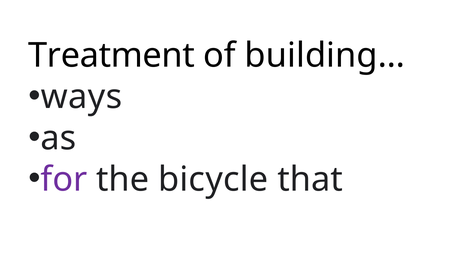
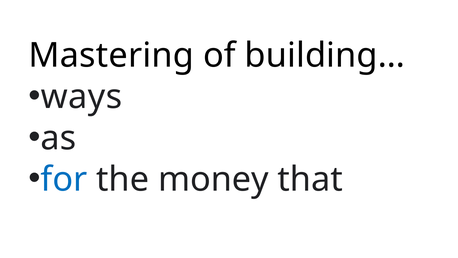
Treatment: Treatment -> Mastering (111, 56)
for colour: purple -> blue (64, 179)
bicycle: bicycle -> money (213, 179)
